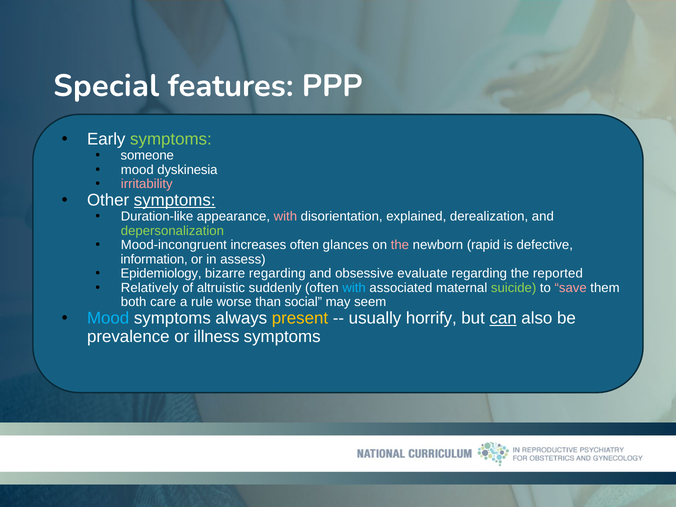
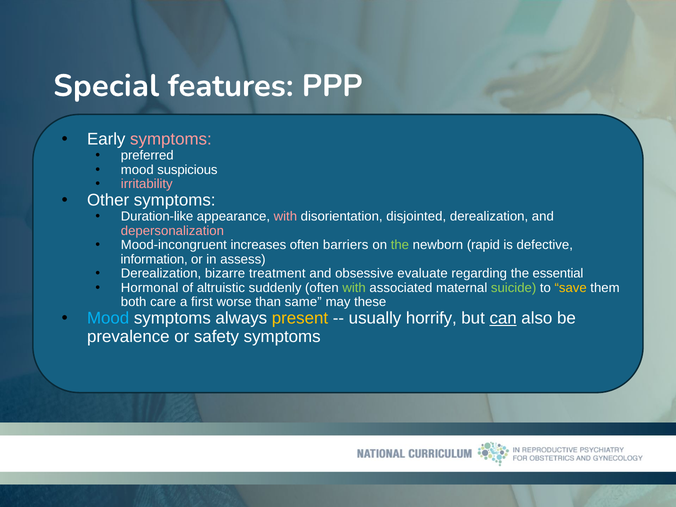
symptoms colour: light green -> pink (171, 139)
someone: someone -> preferred (147, 156)
dyskinesia: dyskinesia -> suspicious (187, 170)
symptoms underline: present -> none (175, 200)
explained: explained -> disjointed (416, 217)
depersonalization colour: light green -> pink (172, 231)
glances: glances -> barriers (346, 245)
the colour: pink -> light green (400, 245)
Epidemiology: Epidemiology -> Derealization (161, 274)
bizarre regarding: regarding -> treatment (277, 274)
reported: reported -> essential (558, 274)
Relatively: Relatively -> Hormonal (150, 288)
with colour: light blue -> light green (354, 288)
save colour: pink -> yellow (571, 288)
rule: rule -> first (202, 302)
social: social -> same (303, 302)
seem: seem -> these (370, 302)
illness: illness -> safety (216, 337)
